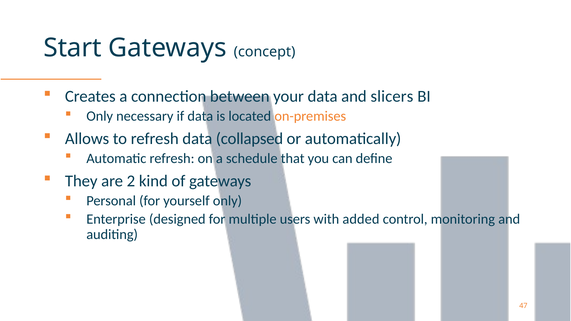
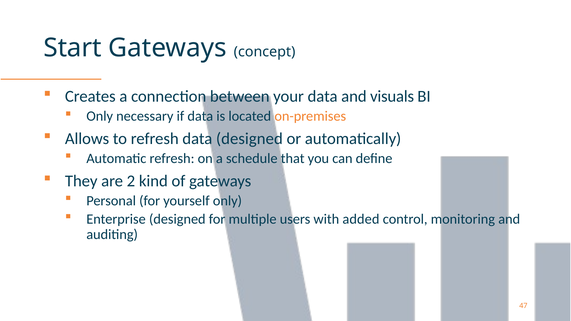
slicers: slicers -> visuals (392, 97)
data collapsed: collapsed -> designed (249, 139)
